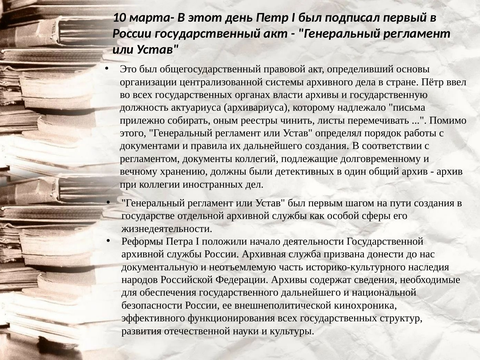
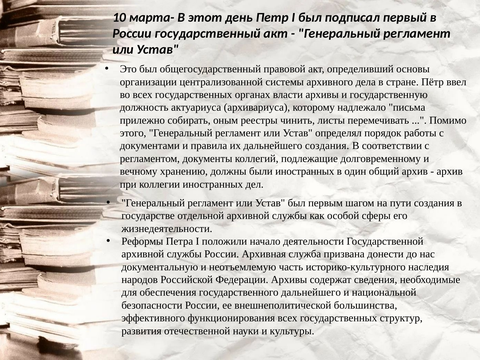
были детективных: детективных -> иностранных (305, 171)
кинохроника: кинохроника -> большинства (366, 305)
